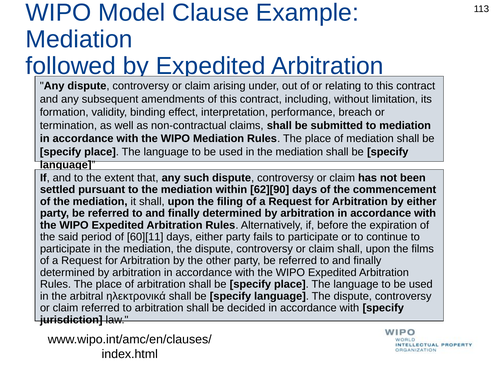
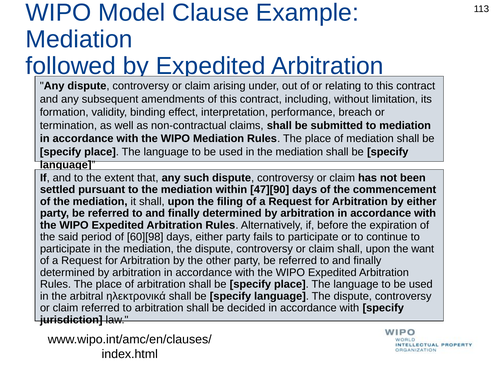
62][90: 62][90 -> 47][90 (270, 190)
60][11: 60][11 -> 60][98 (145, 237)
films: films -> want (423, 249)
